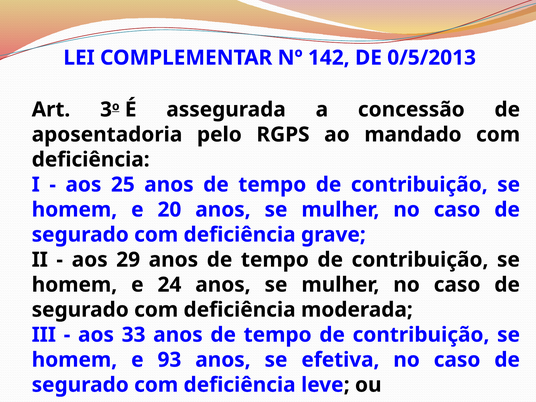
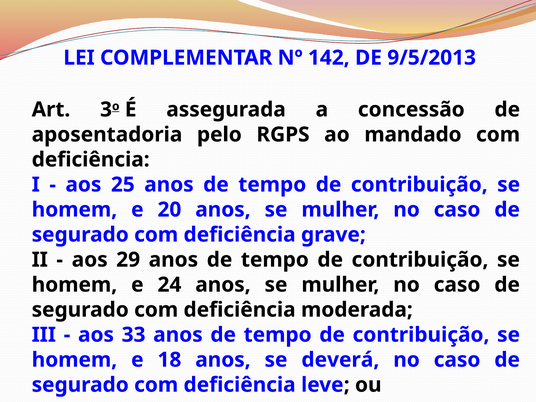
0/5/2013: 0/5/2013 -> 9/5/2013 (432, 58)
93: 93 -> 18 (169, 360)
efetiva: efetiva -> deverá (340, 360)
